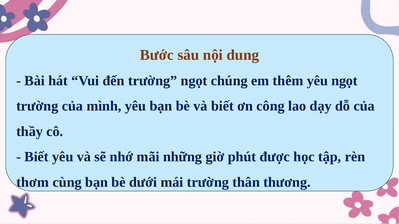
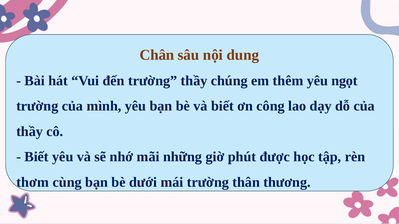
Bước: Bước -> Chân (157, 55)
trường ngọt: ngọt -> thầy (194, 81)
